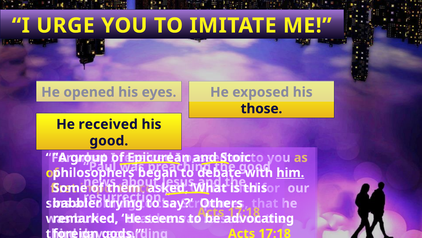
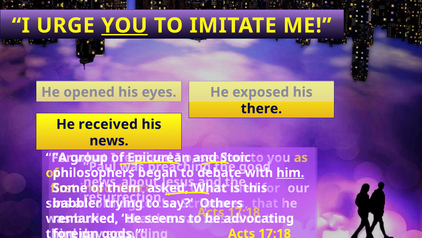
YOU underline: none -> present (124, 26)
those: those -> there (261, 108)
good: good -> news (109, 140)
